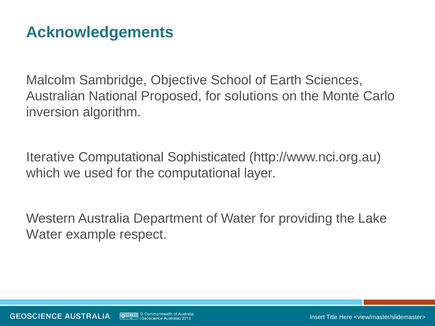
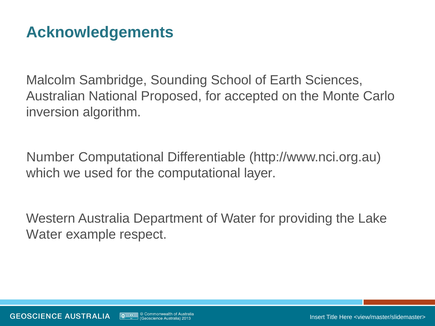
Objective: Objective -> Sounding (179, 80)
solutions: solutions -> accepted (251, 96)
Iterative: Iterative -> Number (50, 157)
Sophisticated: Sophisticated -> Differentiable (207, 157)
